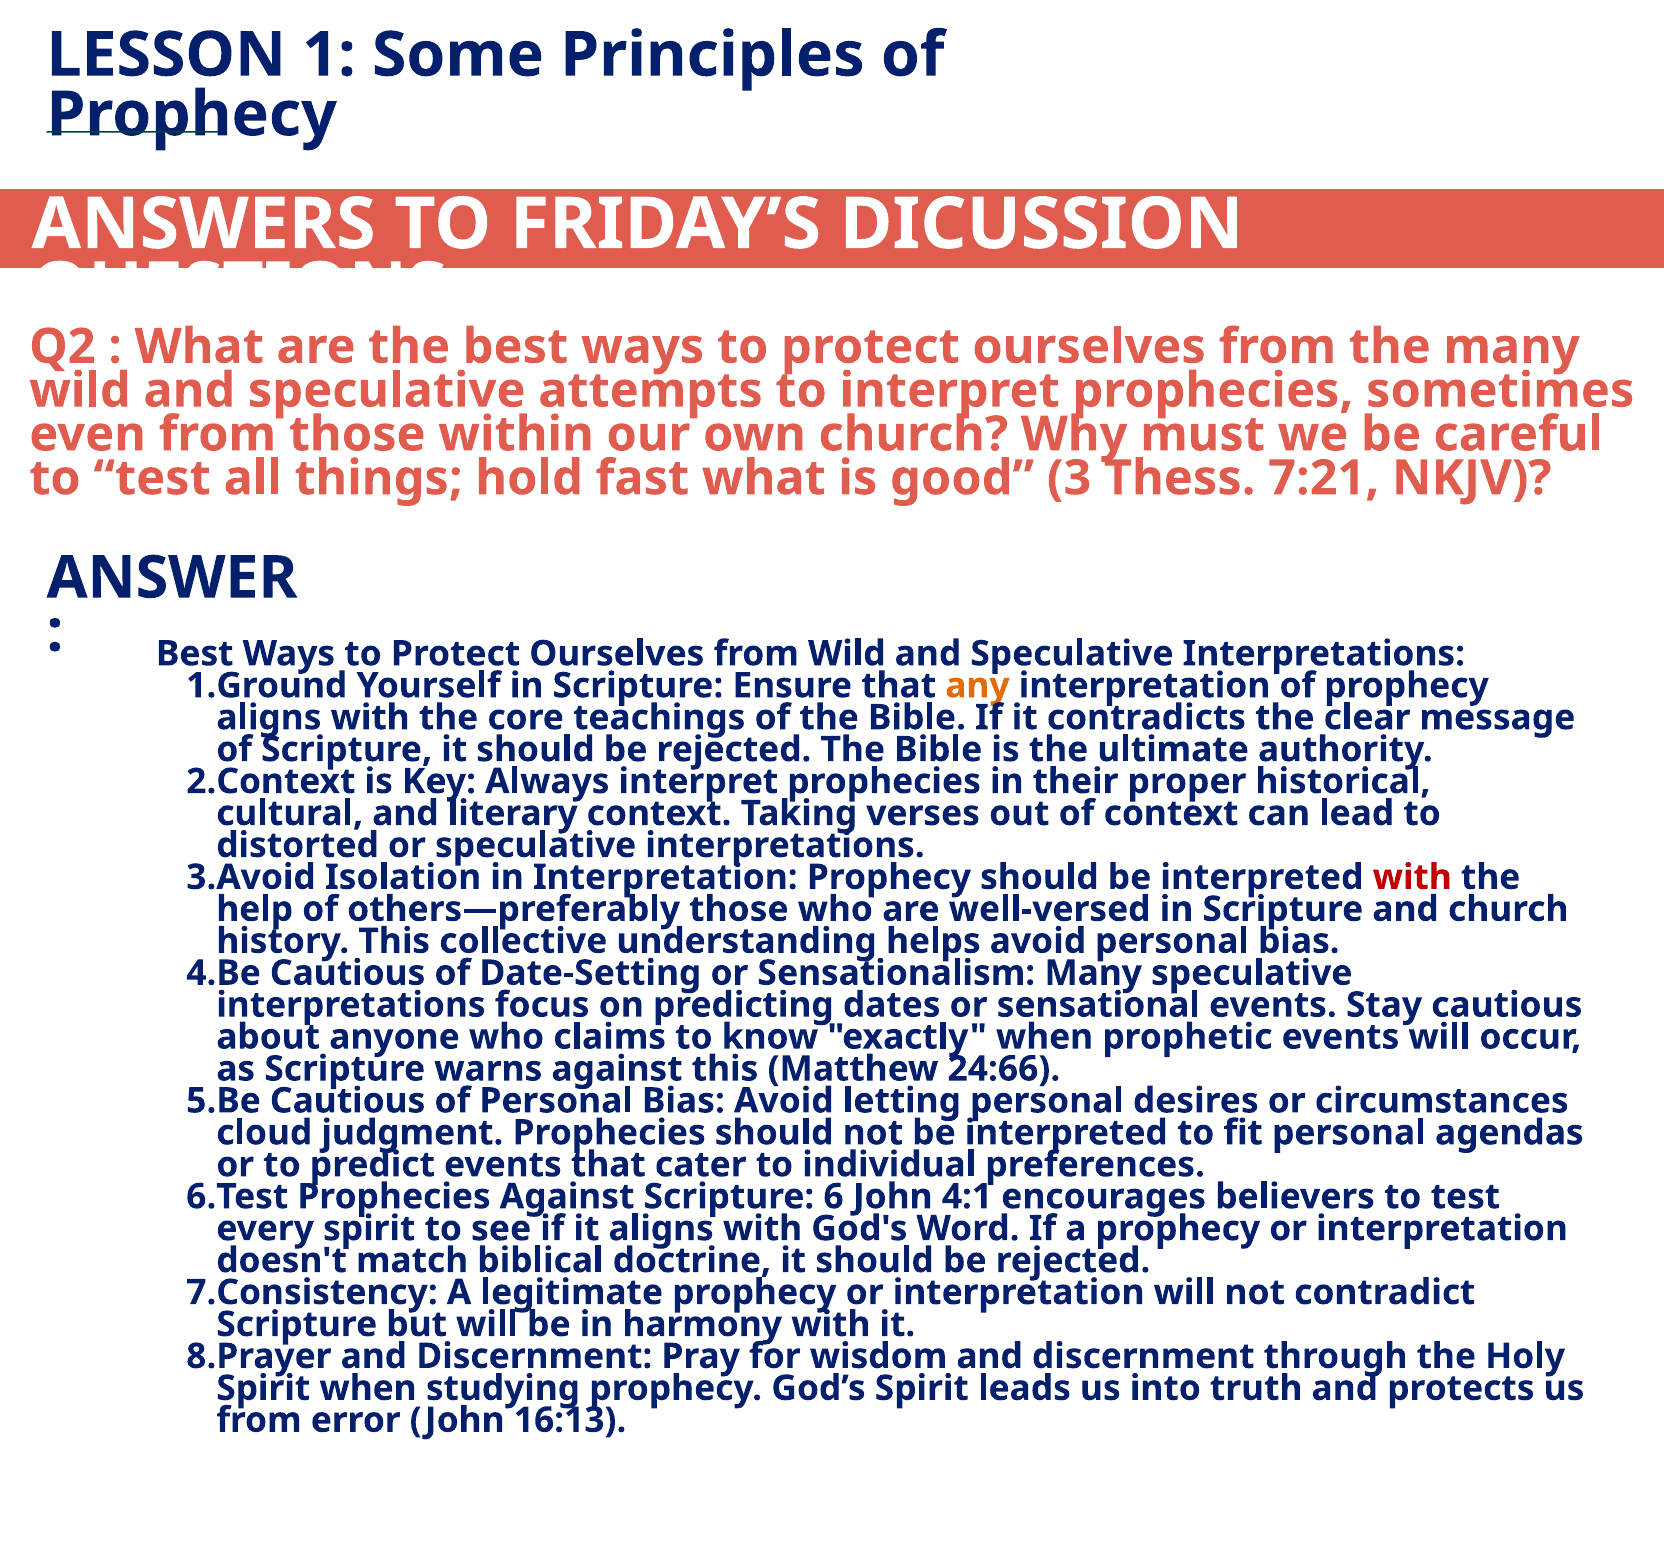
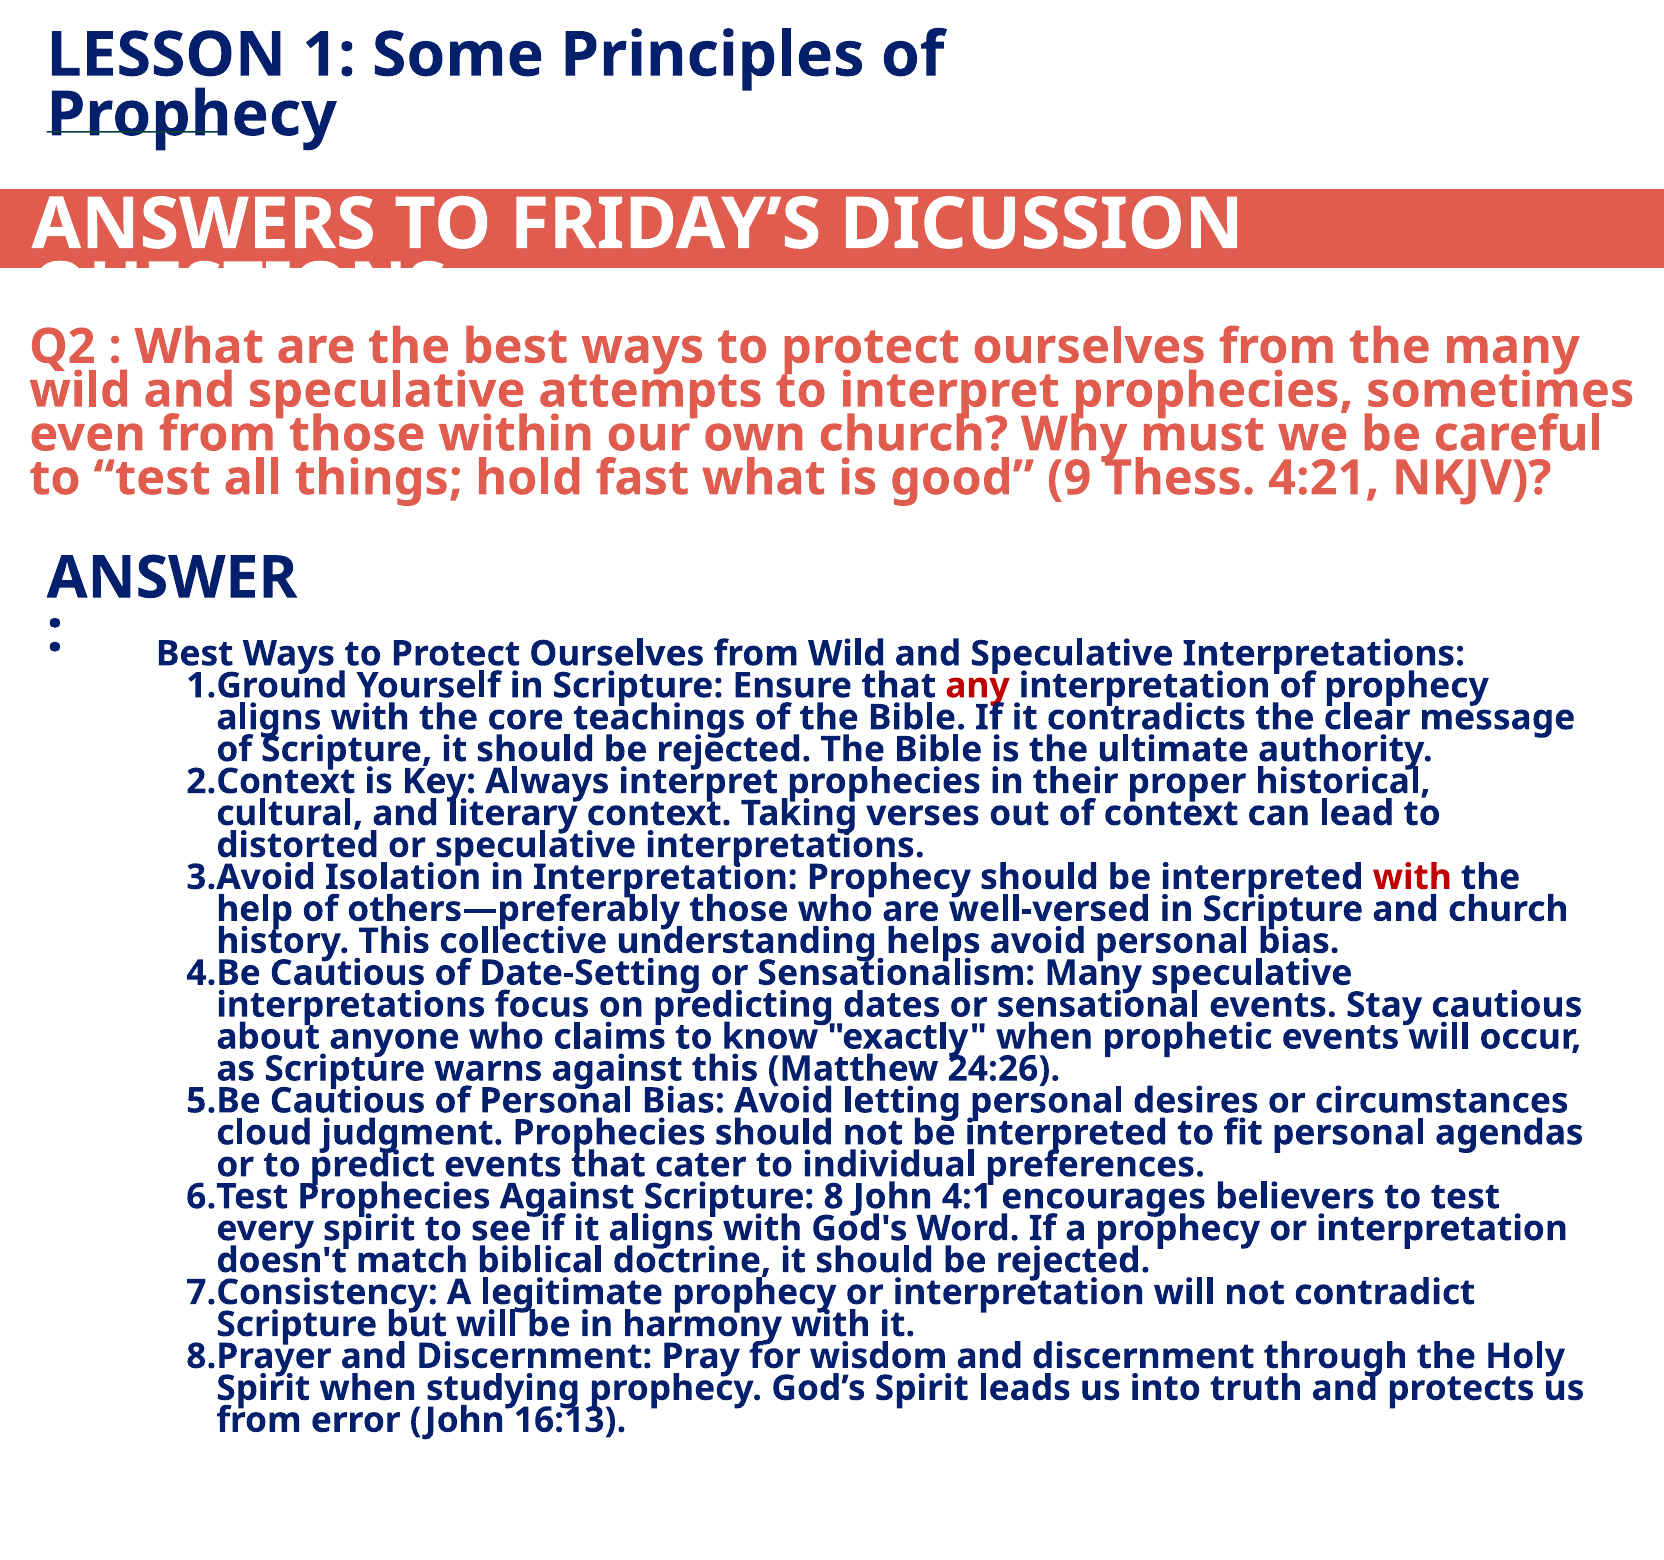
3: 3 -> 9 (1069, 478)
7:21: 7:21 -> 4:21 (1324, 478)
any colour: orange -> red (977, 686)
24:66: 24:66 -> 24:26 (1004, 1069)
6: 6 -> 8 (834, 1197)
